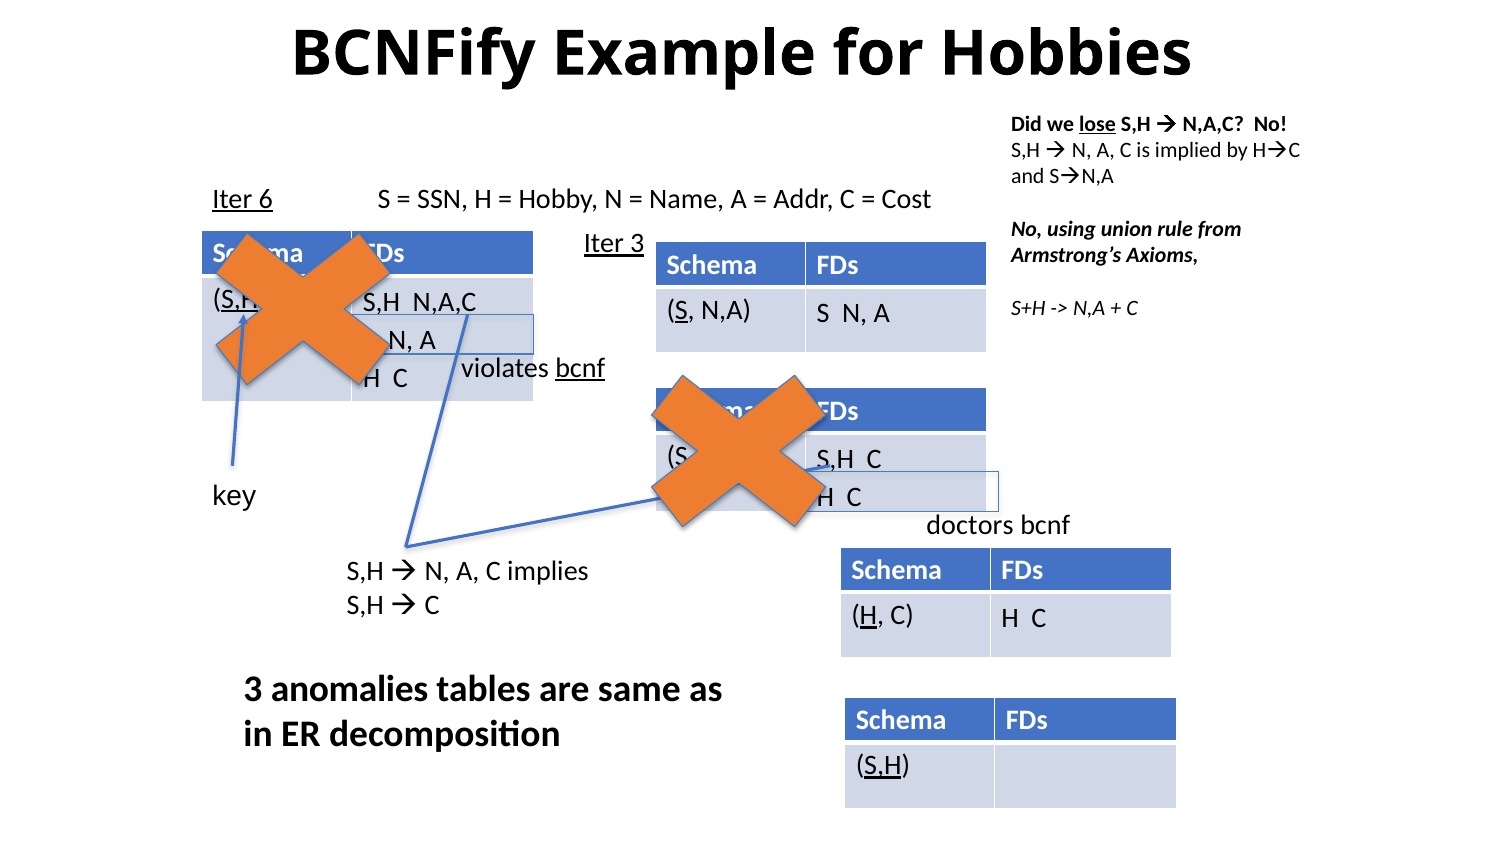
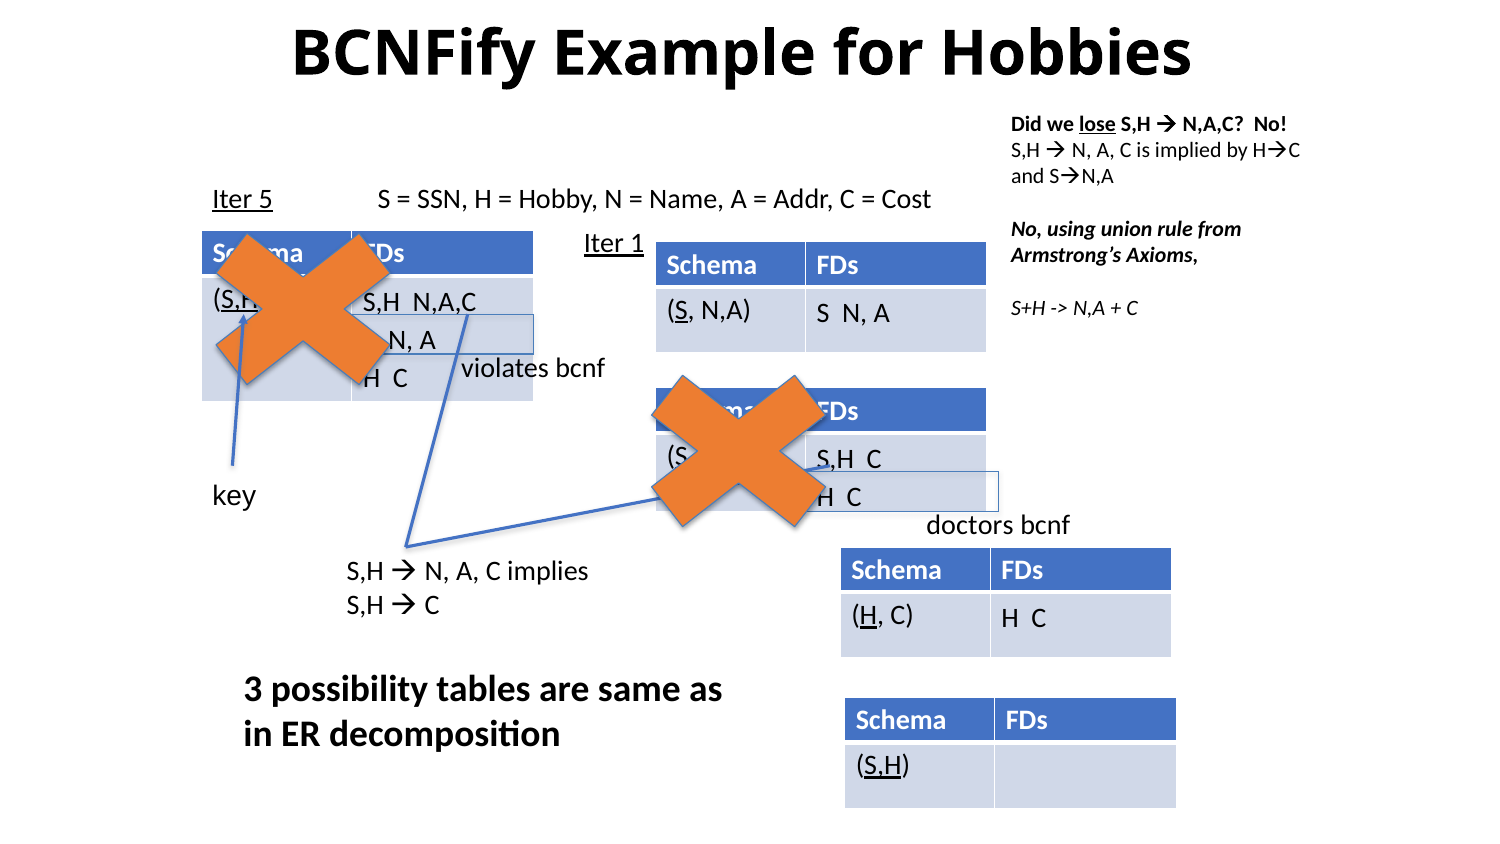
6: 6 -> 5 (266, 199)
Iter 3: 3 -> 1 (637, 243)
bcnf underline: present -> none (580, 368)
anomalies: anomalies -> possibility (349, 688)
